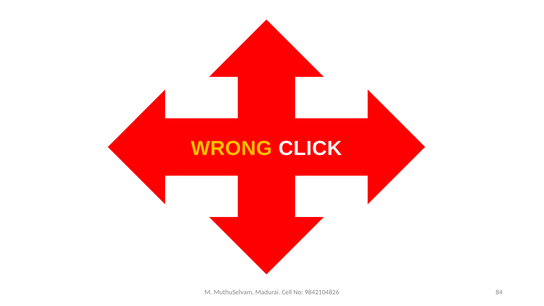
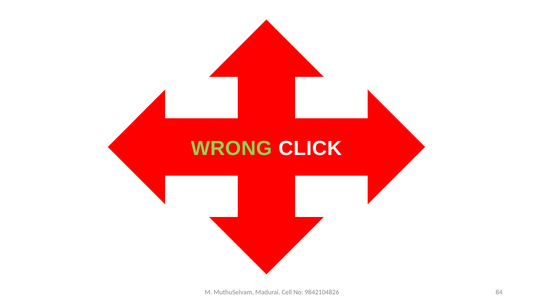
WRONG colour: yellow -> light green (231, 148)
